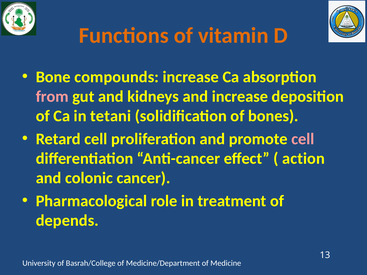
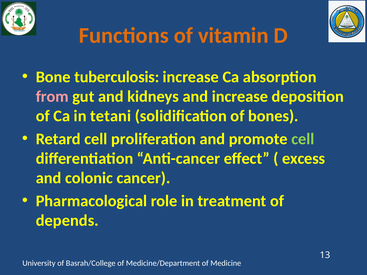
compounds: compounds -> tuberculosis (117, 77)
cell colour: pink -> light green (303, 139)
action: action -> excess (304, 159)
